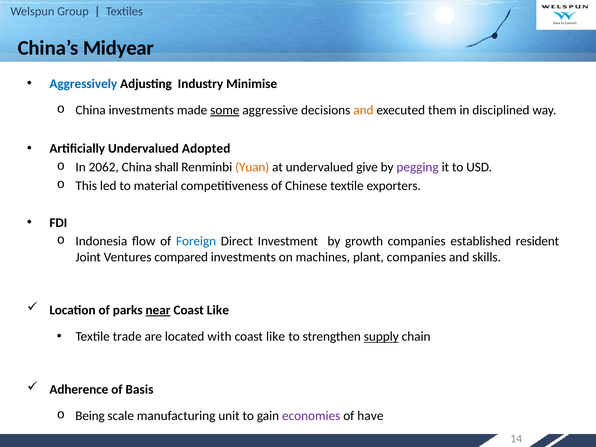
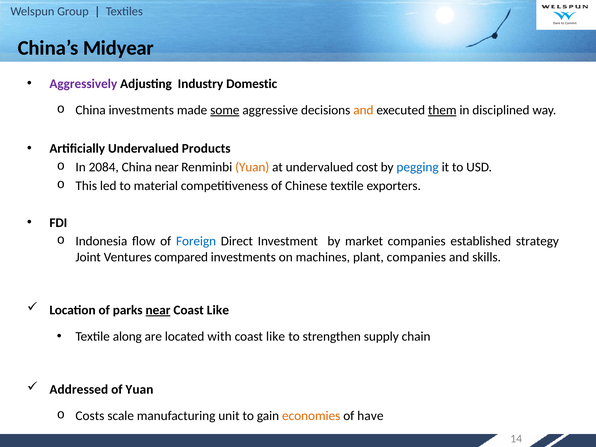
Aggressively colour: blue -> purple (83, 84)
Minimise: Minimise -> Domestic (252, 84)
them underline: none -> present (442, 110)
Adopted: Adopted -> Products (206, 149)
2062: 2062 -> 2084 (104, 167)
China shall: shall -> near (167, 167)
give: give -> cost (367, 167)
pegging colour: purple -> blue (418, 167)
growth: growth -> market (364, 241)
resident: resident -> strategy (537, 241)
trade: trade -> along (127, 337)
supply underline: present -> none (381, 337)
Adherence: Adherence -> Addressed (79, 389)
of Basis: Basis -> Yuan (139, 389)
Being: Being -> Costs (90, 416)
economies colour: purple -> orange (311, 416)
